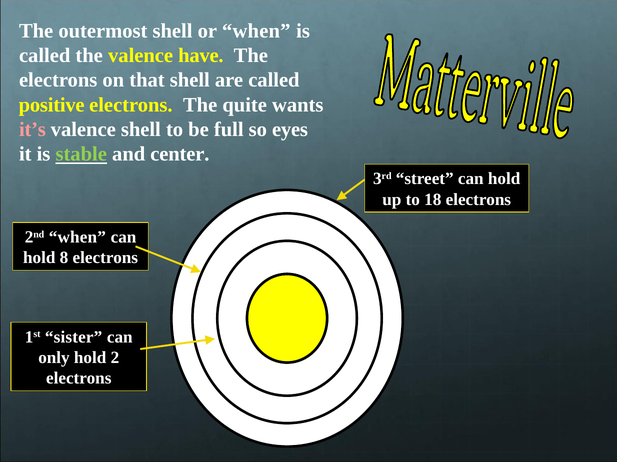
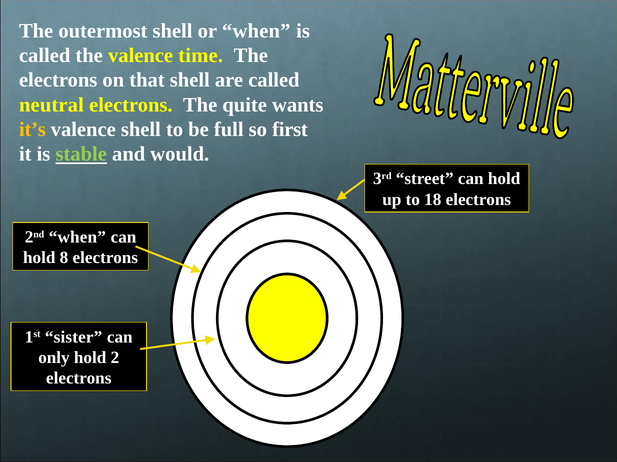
have: have -> time (201, 56)
positive: positive -> neutral (51, 105)
it’s colour: pink -> yellow (32, 130)
eyes: eyes -> first (290, 130)
center: center -> would (180, 154)
